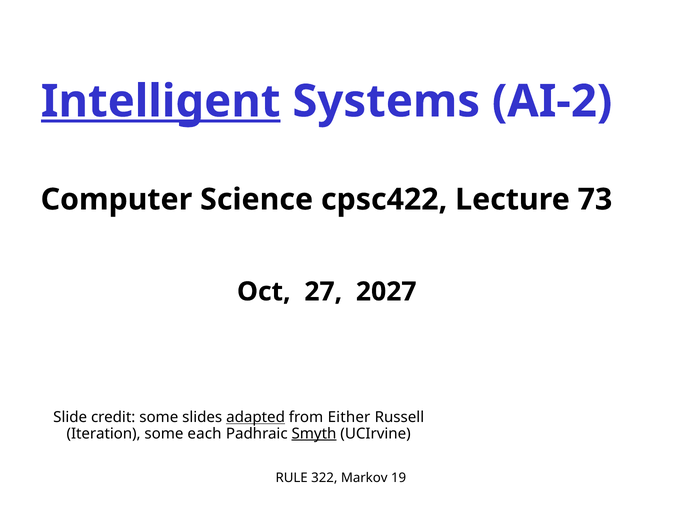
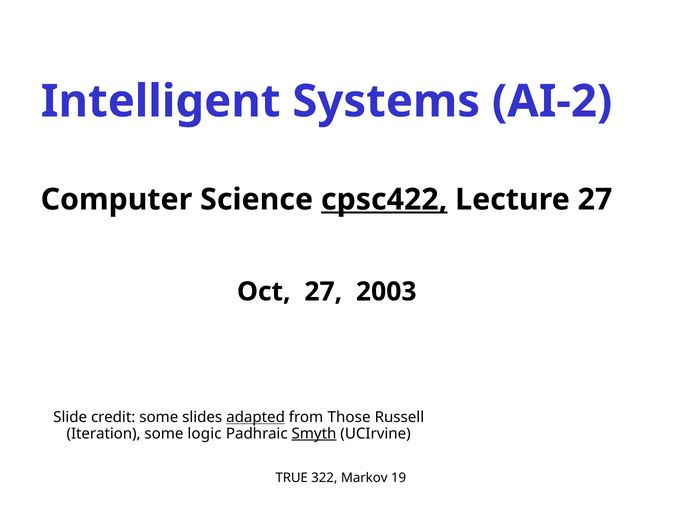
Intelligent underline: present -> none (161, 102)
cpsc422 underline: none -> present (384, 200)
Lecture 73: 73 -> 27 (595, 200)
2027: 2027 -> 2003 (386, 292)
Either: Either -> Those (349, 418)
each: each -> logic (205, 434)
RULE: RULE -> TRUE (292, 478)
